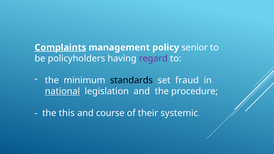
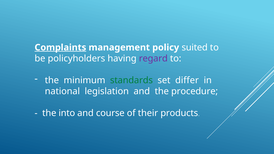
senior: senior -> suited (195, 47)
standards colour: black -> green (131, 80)
fraud: fraud -> differ (187, 80)
national underline: present -> none (62, 91)
this: this -> into (67, 113)
systemic: systemic -> products (179, 113)
